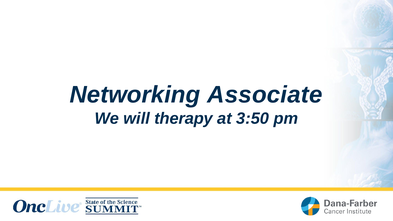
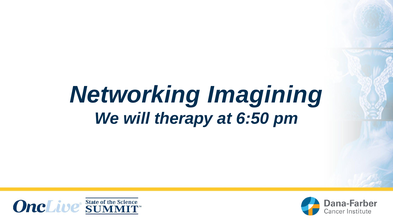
Associate: Associate -> Imagining (265, 95)
3:50: 3:50 -> 6:50 (253, 119)
